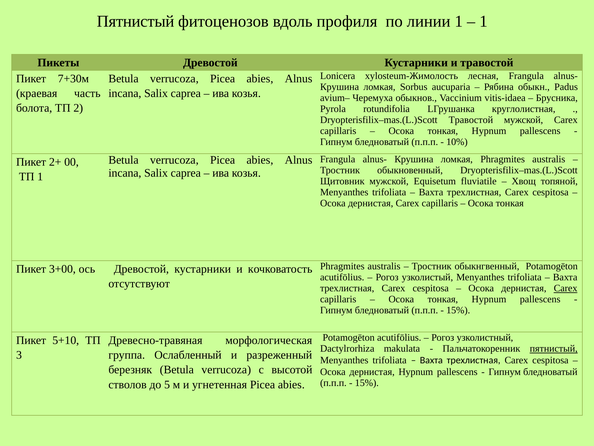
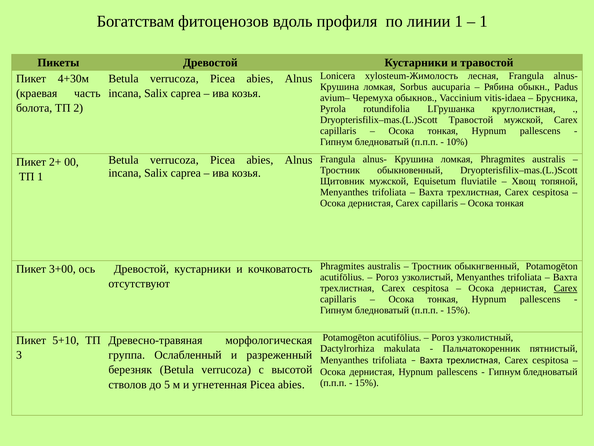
Пятнистый: Пятнистый -> Богатствам (136, 22)
7+30м: 7+30м -> 4+30м (73, 79)
пятнистый underline: present -> none (554, 348)
